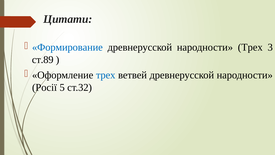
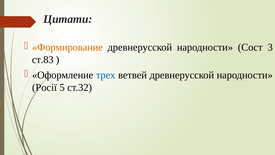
Формирование colour: blue -> orange (67, 47)
народности Трех: Трех -> Сост (250, 47)
ст.89: ст.89 -> ст.83 (43, 60)
